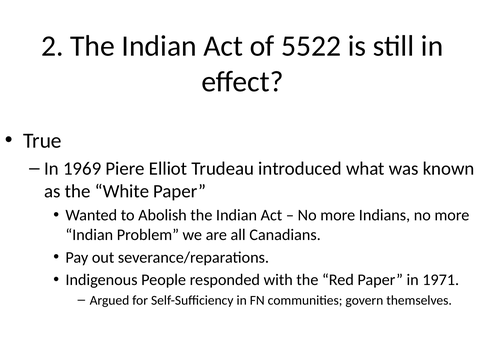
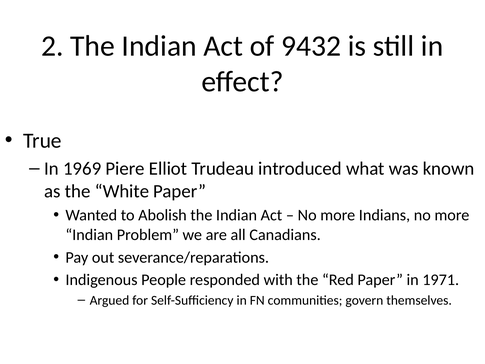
5522: 5522 -> 9432 (311, 46)
